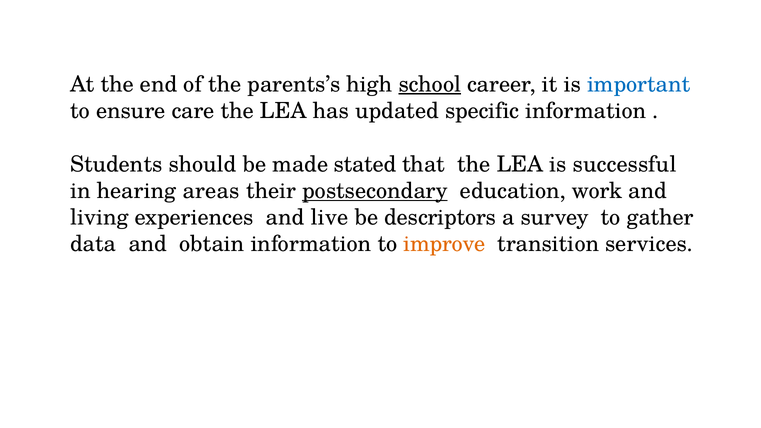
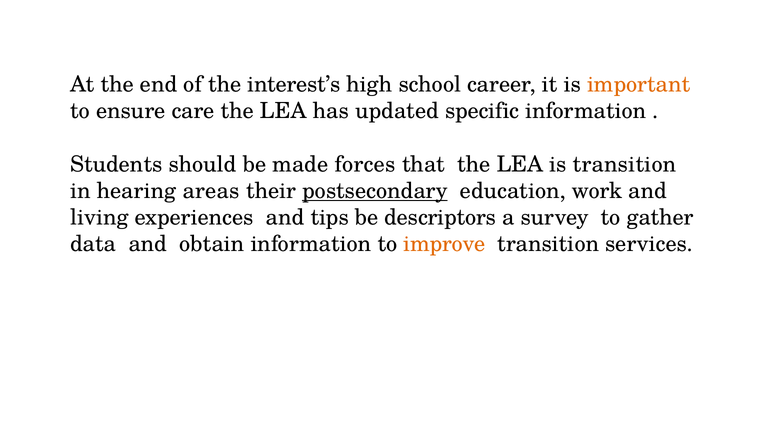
parents’s: parents’s -> interest’s (294, 84)
school underline: present -> none (430, 84)
important colour: blue -> orange (639, 84)
stated: stated -> forces (365, 164)
is successful: successful -> transition (625, 164)
live: live -> tips (330, 218)
